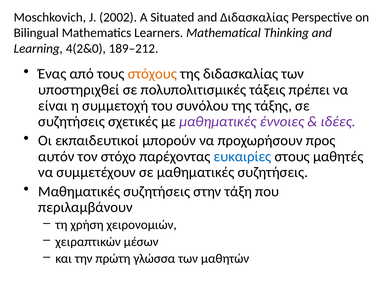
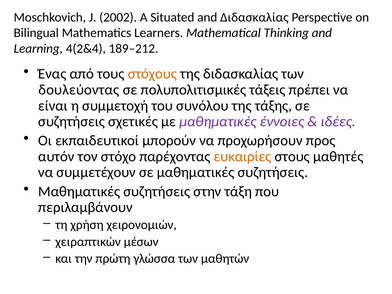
4(2&0: 4(2&0 -> 4(2&4 (86, 49)
υποστηριχθεί: υποστηριχθεί -> δουλεύοντας (79, 90)
ευκαιρίες colour: blue -> orange (242, 156)
